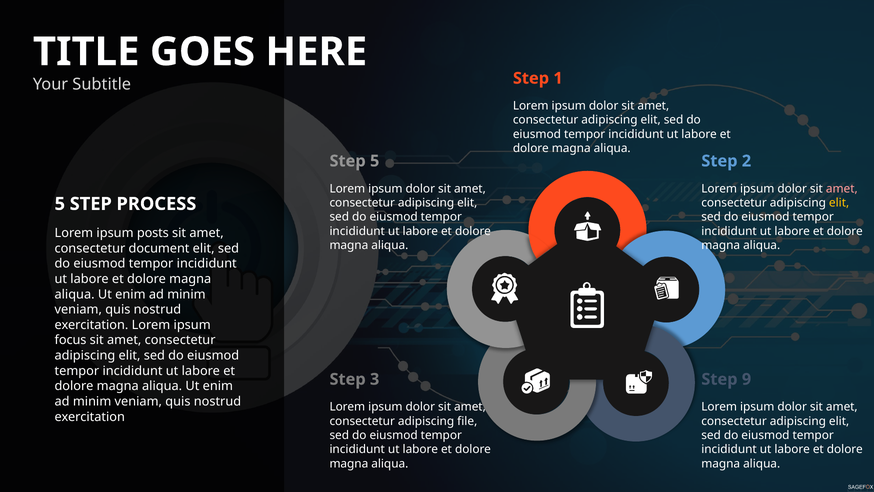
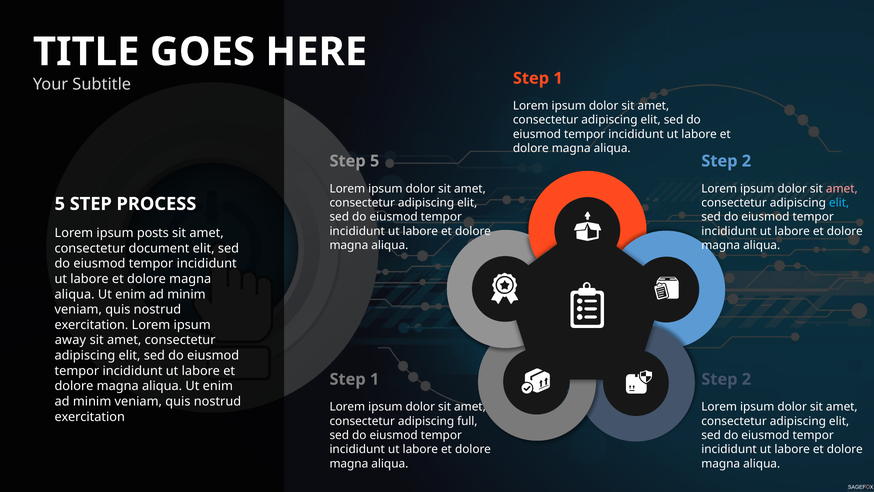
elit colour: yellow -> light blue (839, 203)
focus: focus -> away (70, 340)
3: 3 -> 1 (375, 379)
9: 9 -> 2 (747, 379)
file: file -> full (467, 421)
